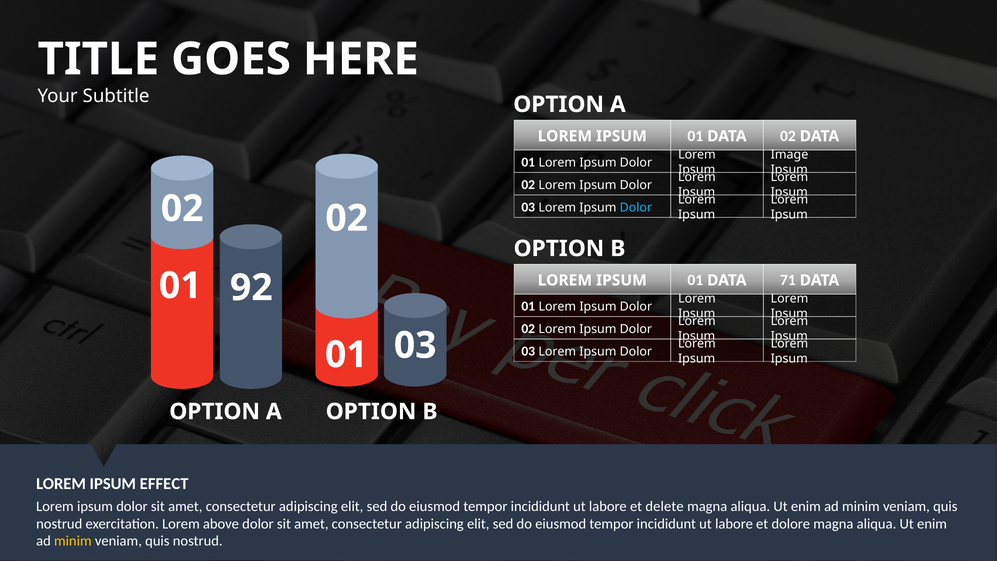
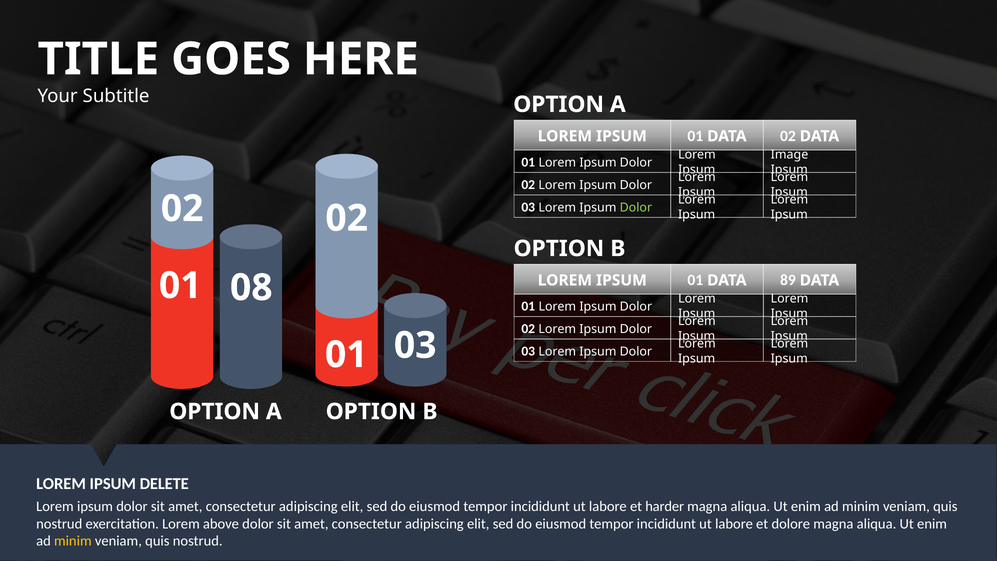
Dolor colour: light blue -> light green (636, 207)
71: 71 -> 89 (788, 280)
92: 92 -> 08 (251, 288)
EFFECT: EFFECT -> DELETE (164, 484)
delete: delete -> harder (665, 506)
